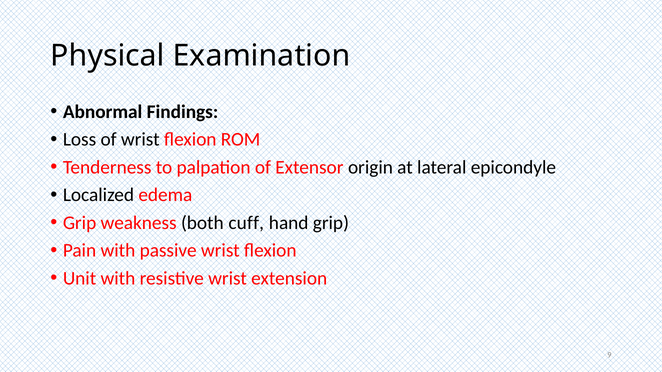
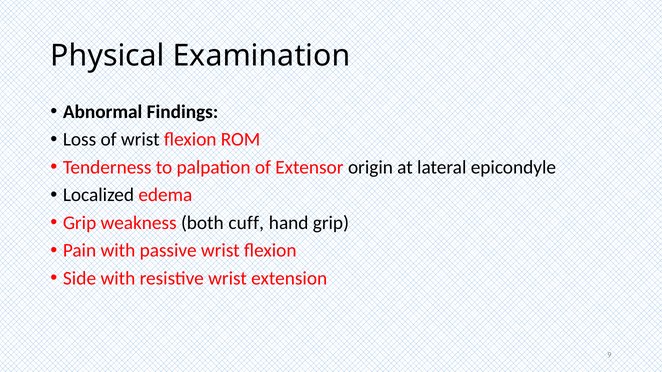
Unit: Unit -> Side (79, 278)
